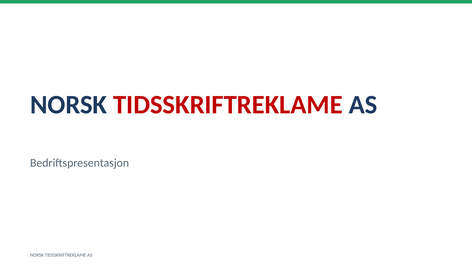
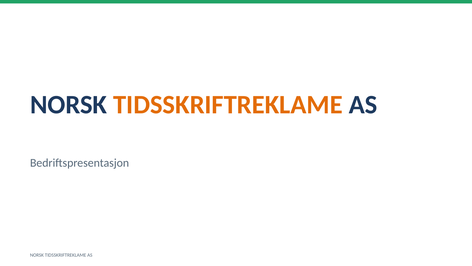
TIDSSKRIFTREKLAME colour: red -> orange (228, 105)
